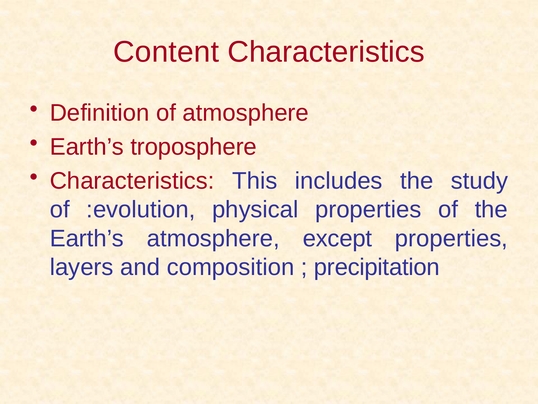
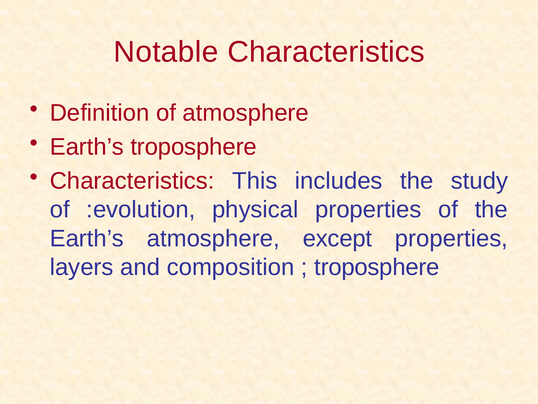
Content: Content -> Notable (166, 52)
precipitation: precipitation -> troposphere (377, 267)
